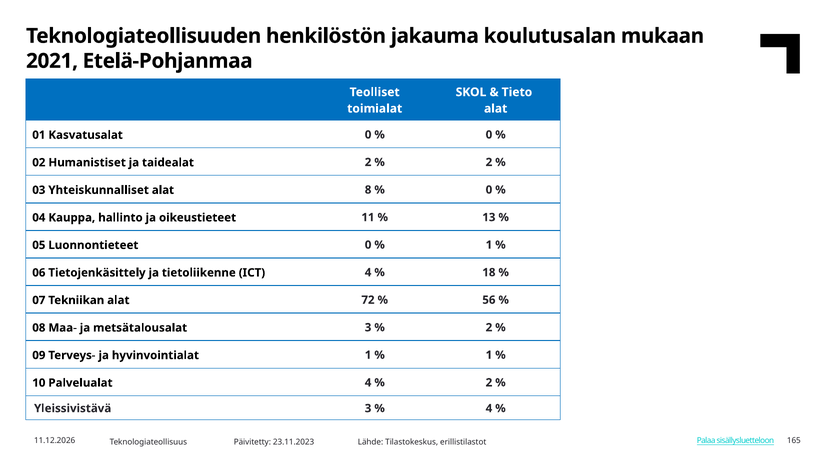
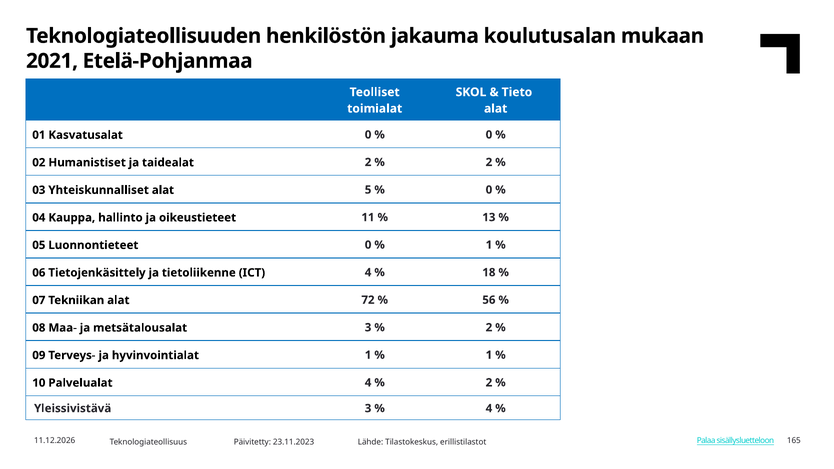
8: 8 -> 5 (368, 190)
